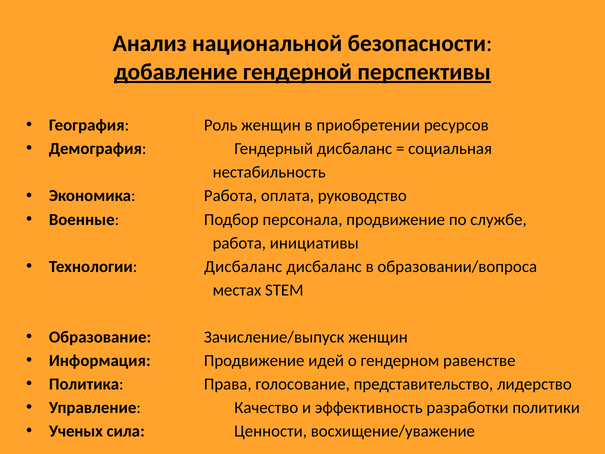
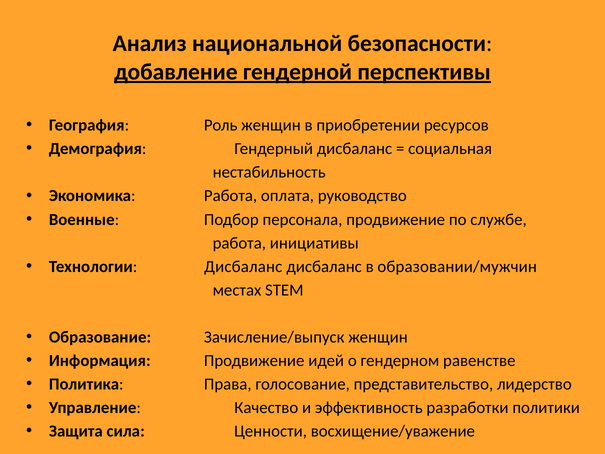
образовании/вопроса: образовании/вопроса -> образовании/мужчин (457, 266)
Ученых: Ученых -> Защита (76, 431)
